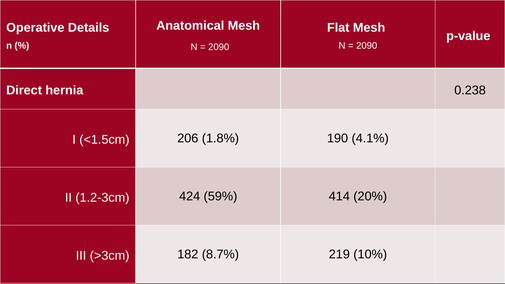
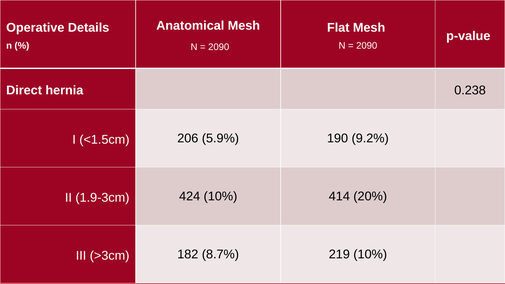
1.8%: 1.8% -> 5.9% (220, 138)
4.1%: 4.1% -> 9.2% (370, 138)
1.2-3cm: 1.2-3cm -> 1.9-3cm (102, 198)
424 59%: 59% -> 10% (220, 196)
